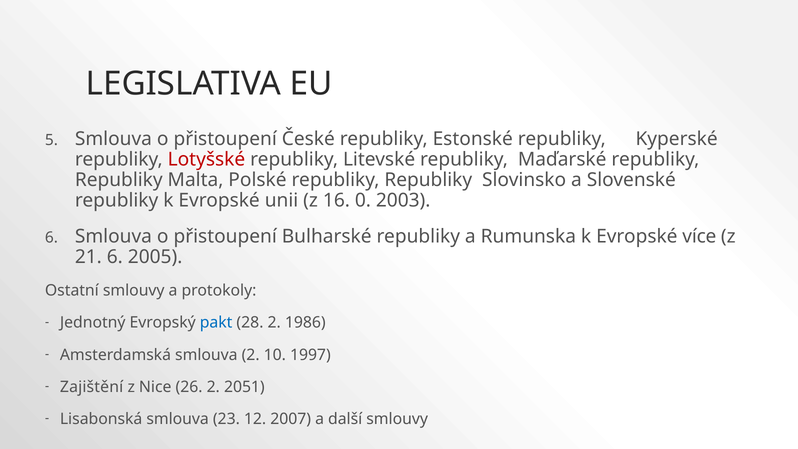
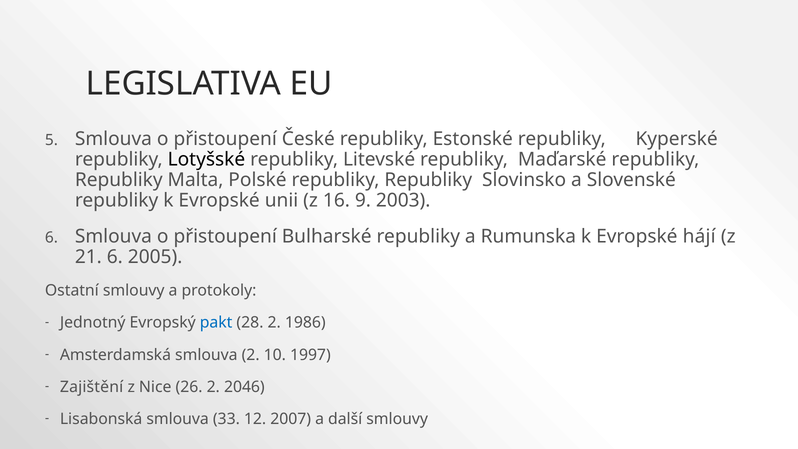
Lotyšské colour: red -> black (206, 159)
0: 0 -> 9 (363, 201)
více: více -> hájí (699, 236)
2051: 2051 -> 2046 (244, 387)
23: 23 -> 33 (226, 419)
